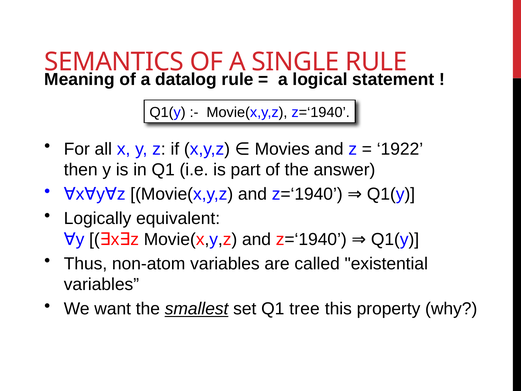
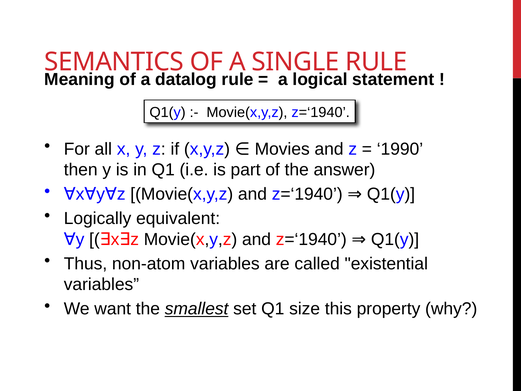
1922: 1922 -> 1990 (400, 149)
tree: tree -> size (305, 309)
